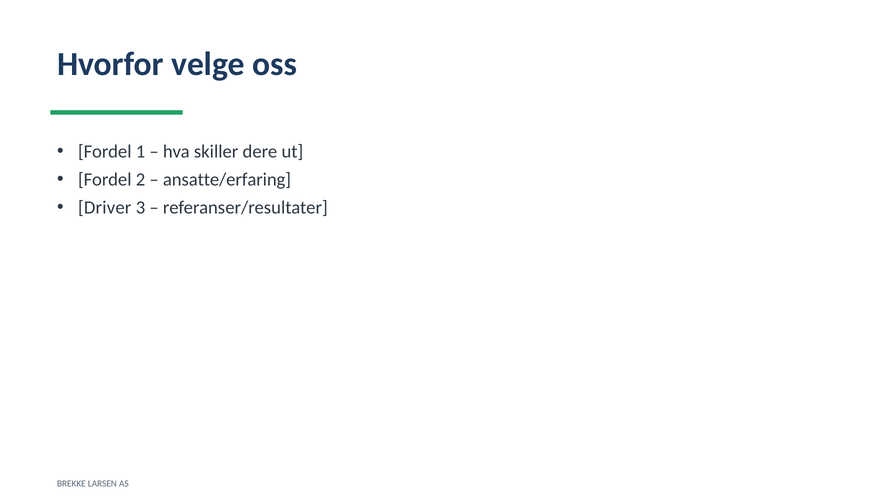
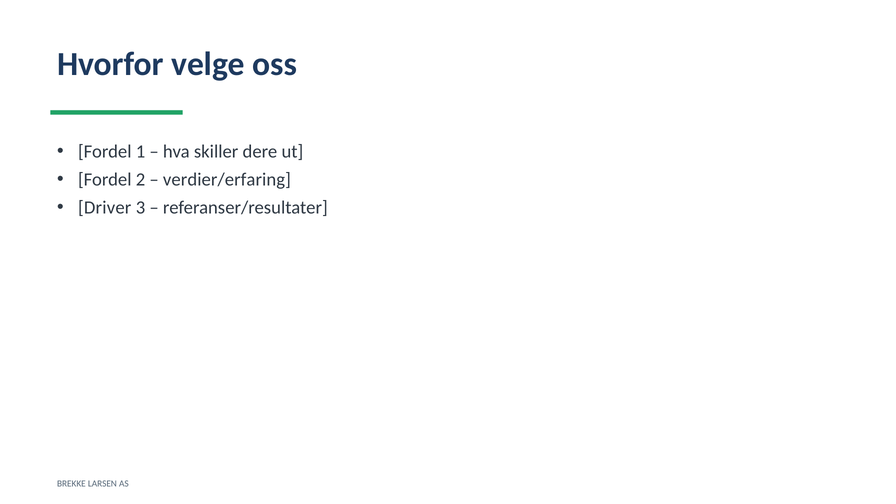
ansatte/erfaring: ansatte/erfaring -> verdier/erfaring (227, 180)
